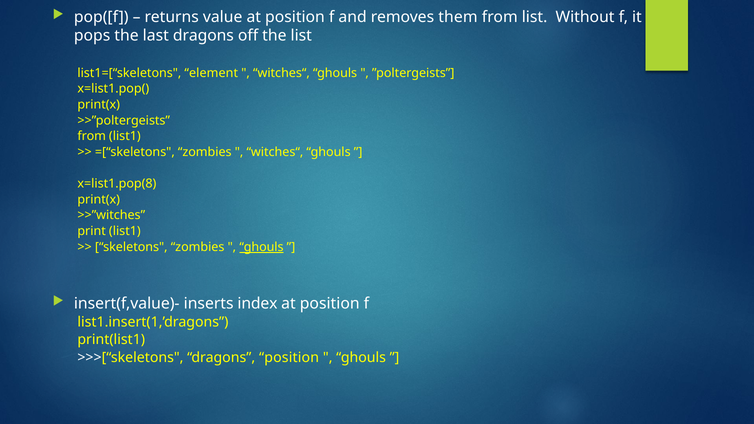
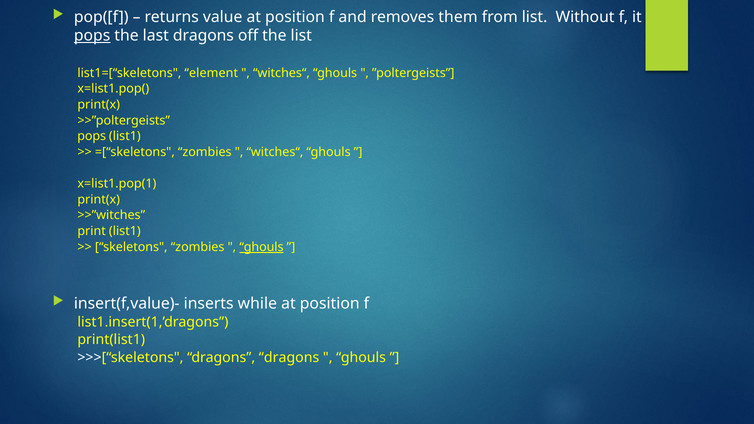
pops underline: none -> present (92, 36)
from: from -> pops (92, 136)
x=list1.pop(8: x=list1.pop(8 -> x=list1.pop(1 (117, 184)
index: index -> while (257, 303)
dragons position: position -> dragons (289, 358)
